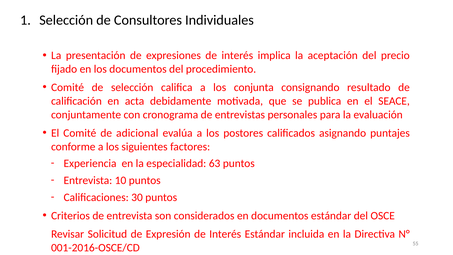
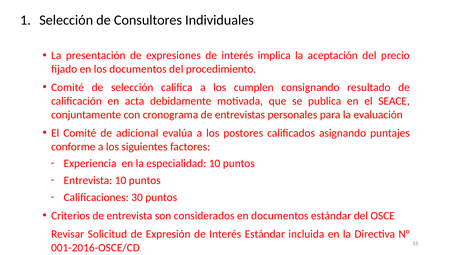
conjunta: conjunta -> cumplen (254, 87)
especialidad 63: 63 -> 10 (215, 163)
